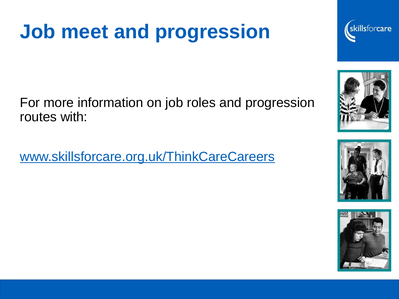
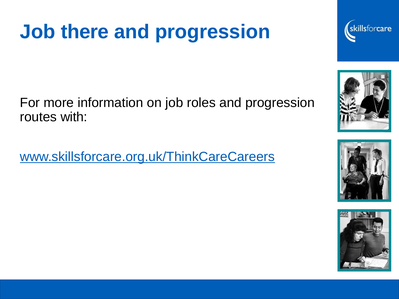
meet: meet -> there (85, 32)
